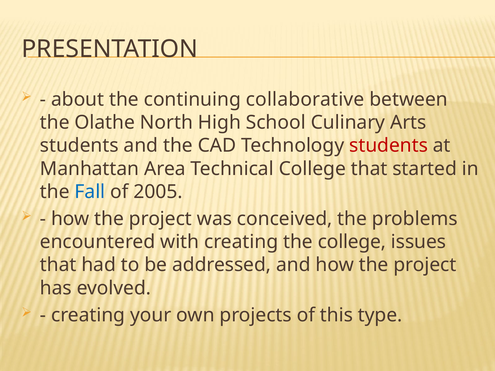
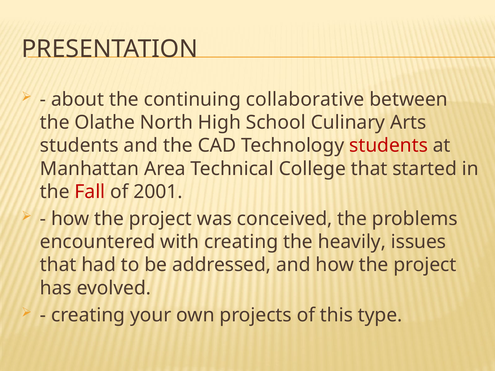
Fall colour: blue -> red (90, 192)
2005: 2005 -> 2001 (158, 192)
the college: college -> heavily (352, 242)
